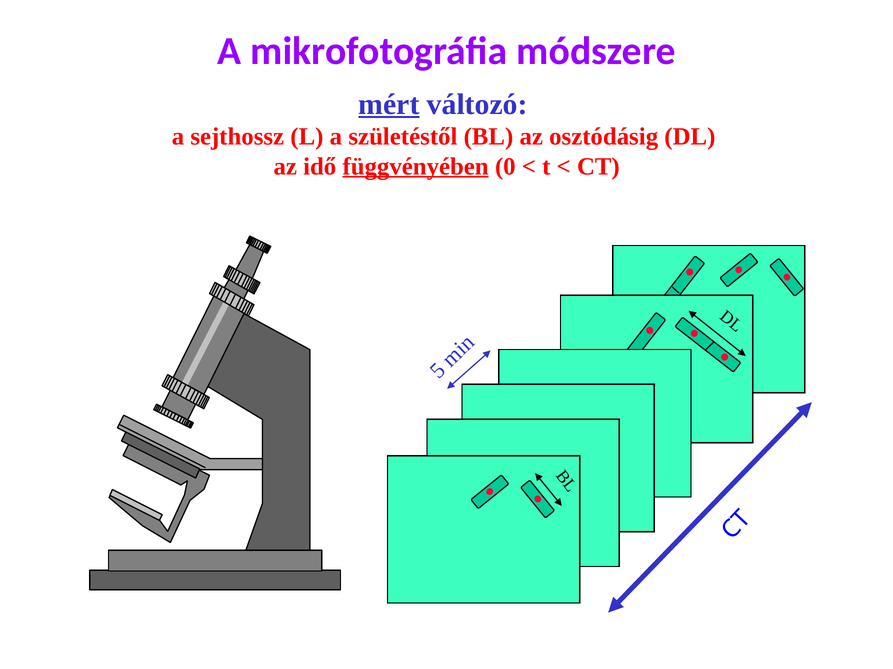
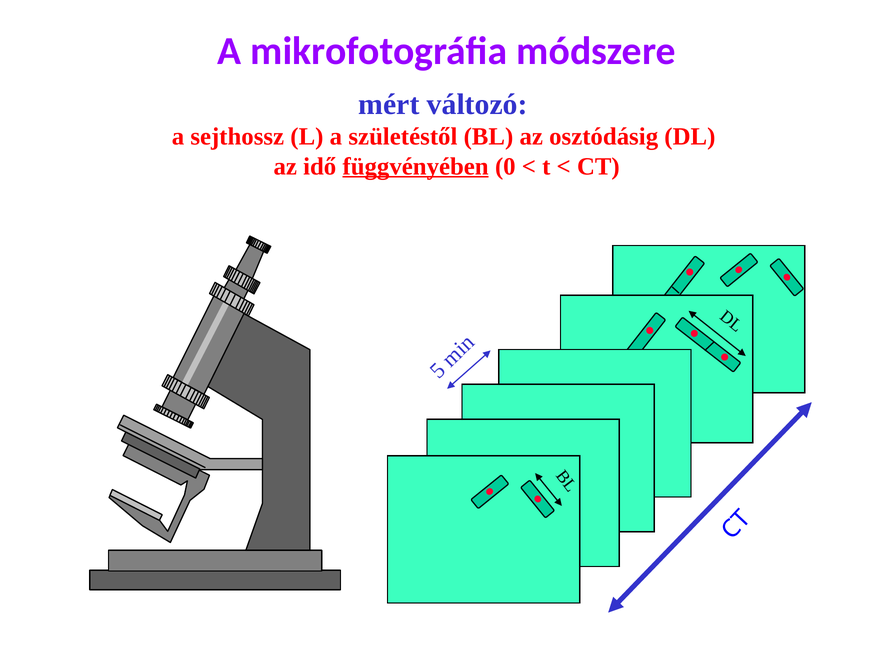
mért underline: present -> none (389, 104)
